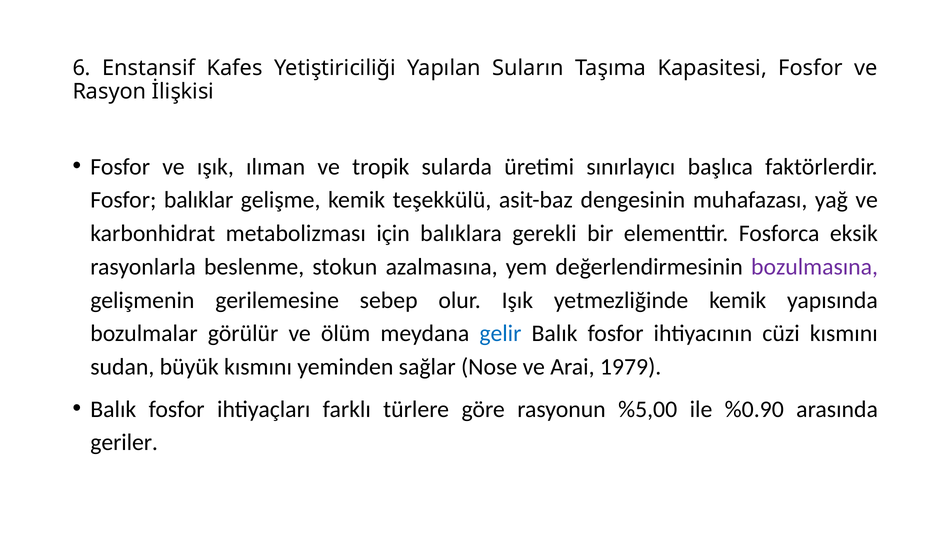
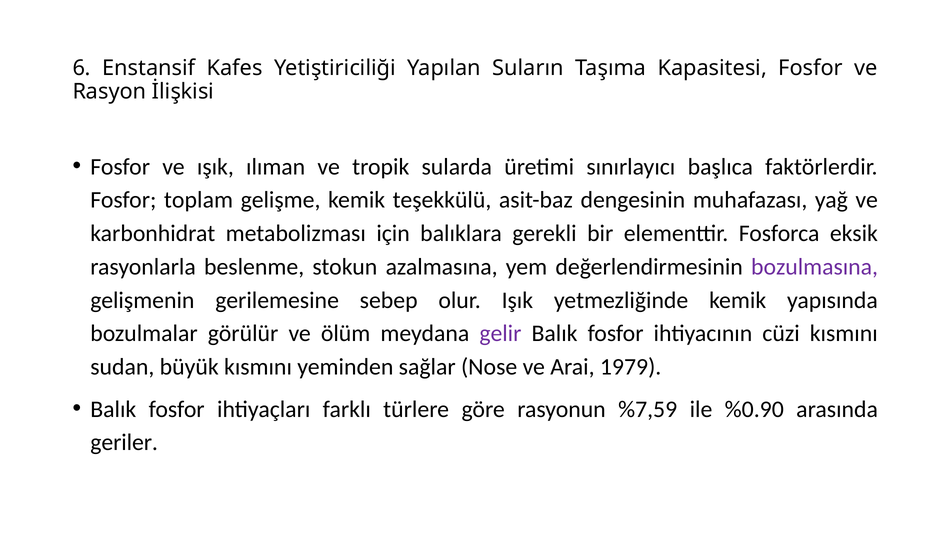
balıklar: balıklar -> toplam (199, 200)
gelir colour: blue -> purple (500, 334)
%5,00: %5,00 -> %7,59 (648, 409)
